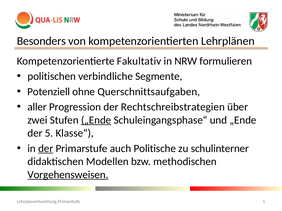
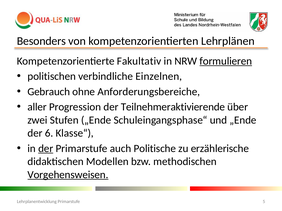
formulieren underline: none -> present (226, 61)
Segmente: Segmente -> Einzelnen (159, 77)
Potenziell: Potenziell -> Gebrauch (49, 92)
Querschnittsaufgaben: Querschnittsaufgaben -> Anforderungsbereiche (149, 92)
Rechtschreibstrategien: Rechtschreibstrategien -> Teilnehmeraktivierende (173, 107)
„Ende underline: present -> none (96, 120)
der 5: 5 -> 6 (49, 133)
schulinterner: schulinterner -> erzählerische (220, 149)
